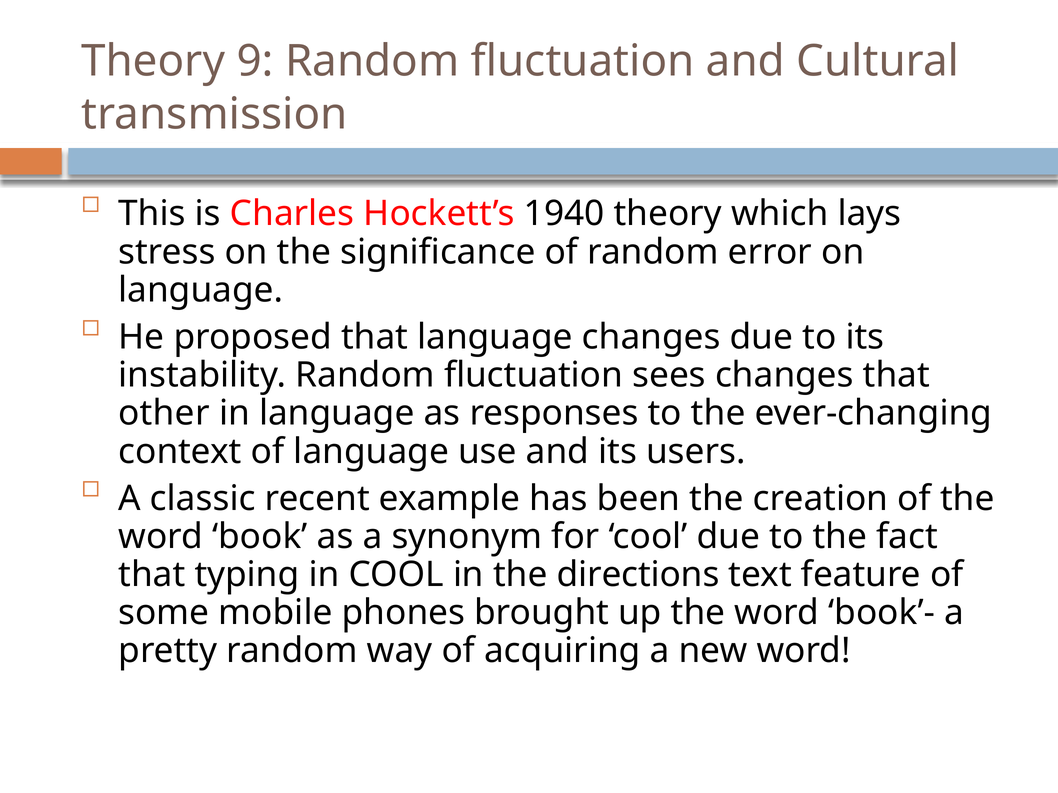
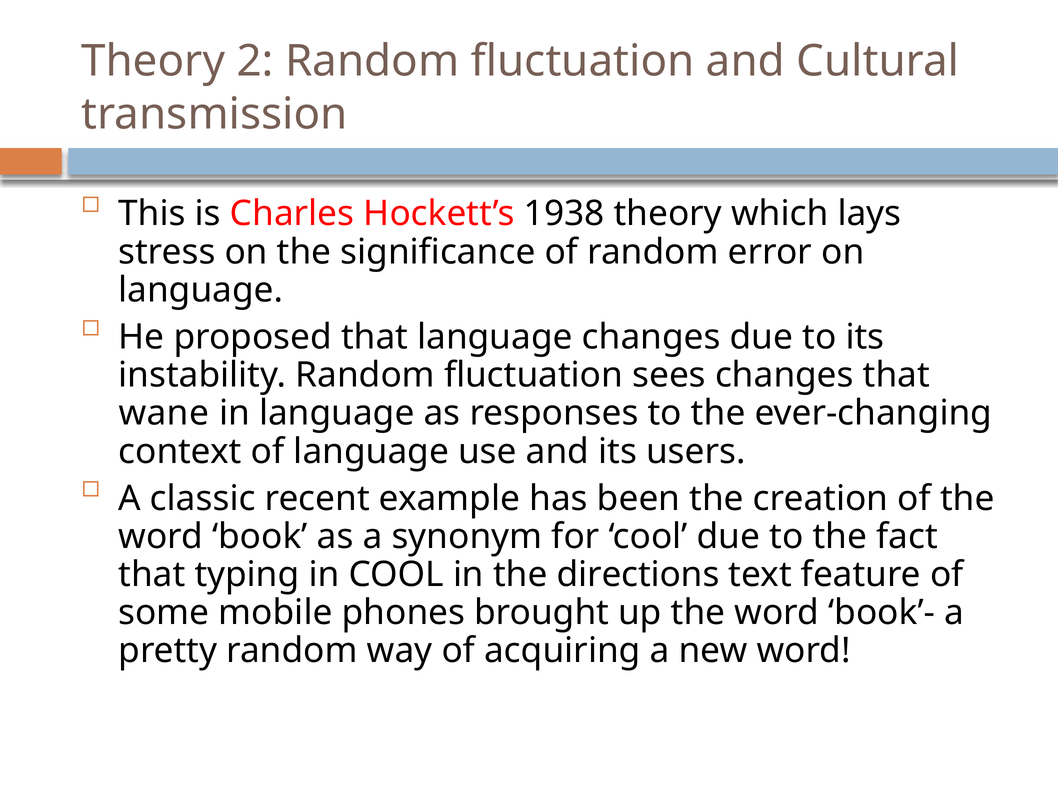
9: 9 -> 2 (255, 61)
1940: 1940 -> 1938 (564, 214)
other: other -> wane (164, 414)
